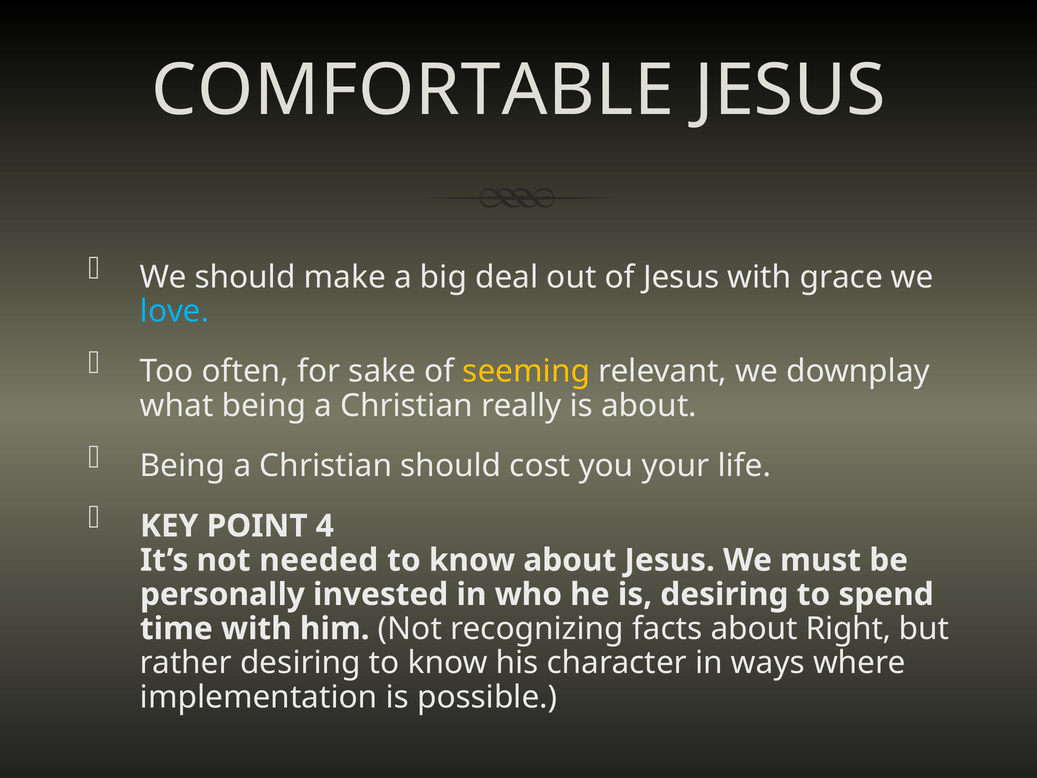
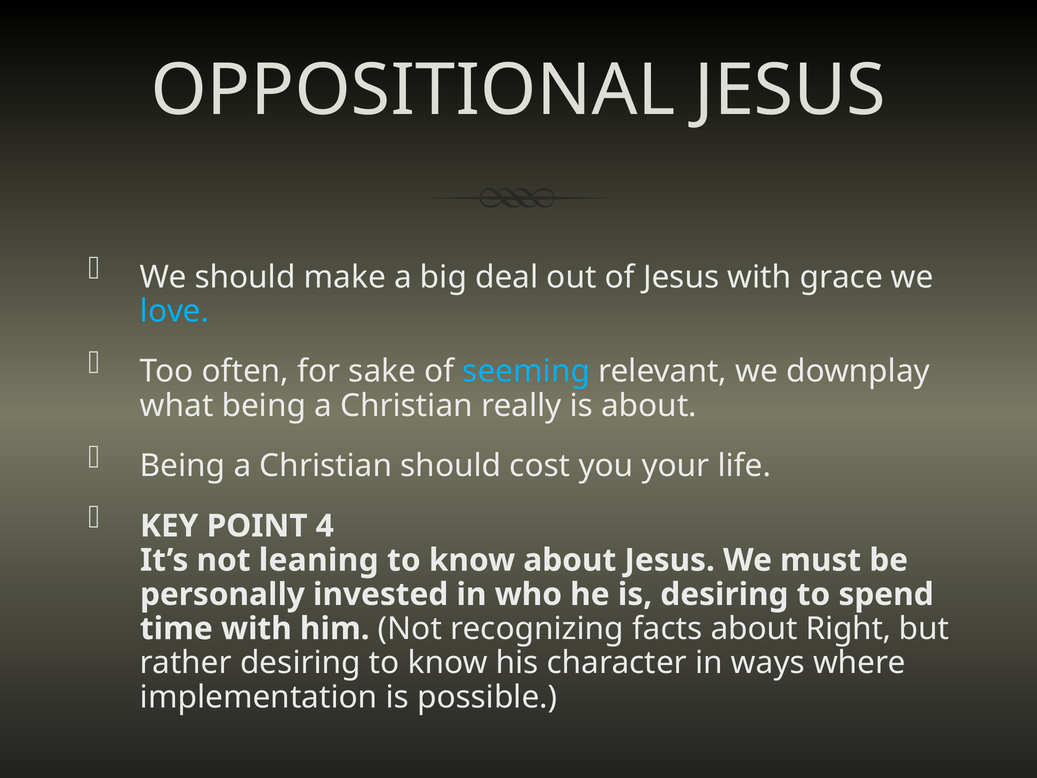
COMFORTABLE: COMFORTABLE -> OPPOSITIONAL (413, 90)
seeming colour: yellow -> light blue (526, 371)
needed: needed -> leaning (319, 560)
